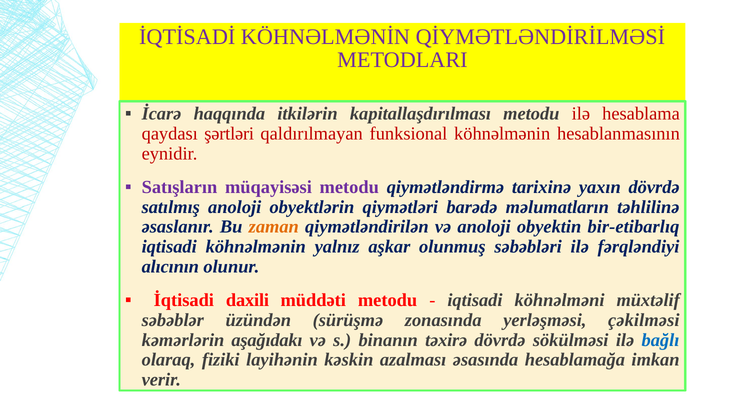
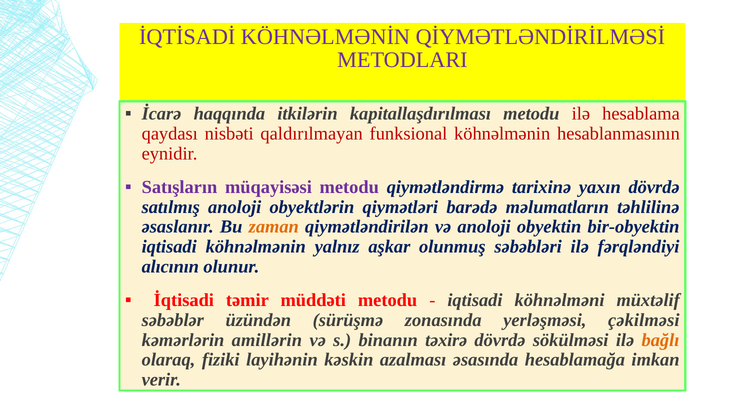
şərtləri: şərtləri -> nisbəti (229, 134)
bir-etibarlıq: bir-etibarlıq -> bir-obyektin (633, 227)
daxili: daxili -> təmir (247, 300)
aşağıdakı: aşağıdakı -> amillərin (267, 340)
bağlı colour: blue -> orange (660, 340)
